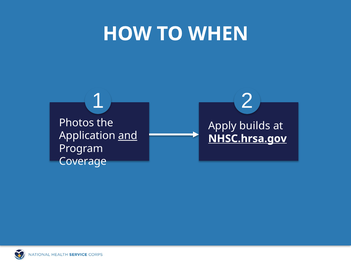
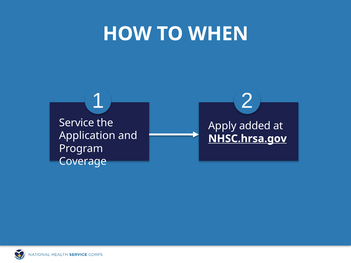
Photos: Photos -> Service (77, 123)
builds: builds -> added (255, 126)
and underline: present -> none (128, 136)
